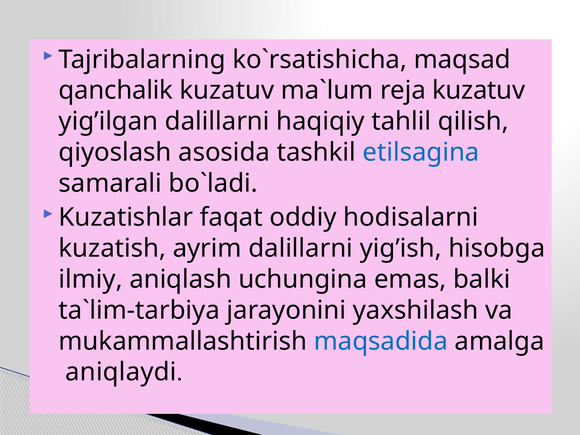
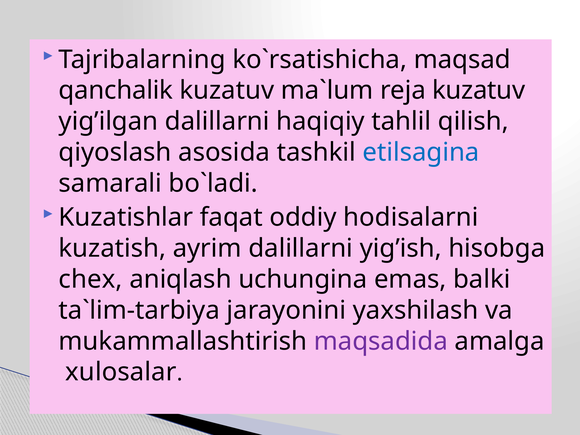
ilmiy: ilmiy -> chex (91, 279)
maqsadida colour: blue -> purple (381, 341)
aniqlaydi: aniqlaydi -> xulosalar (121, 372)
